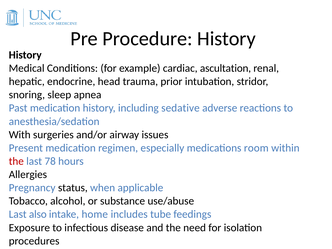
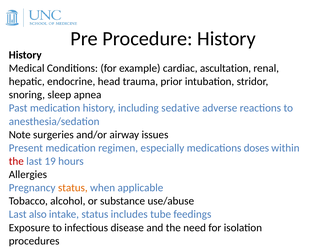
With: With -> Note (20, 135)
room: room -> doses (256, 148)
78: 78 -> 19 (50, 161)
status colour: black -> orange (73, 188)
intake home: home -> status (95, 214)
